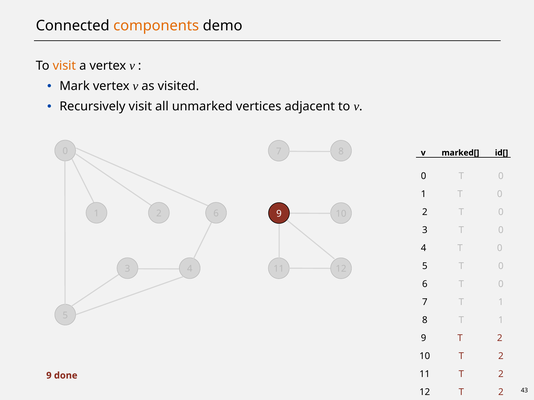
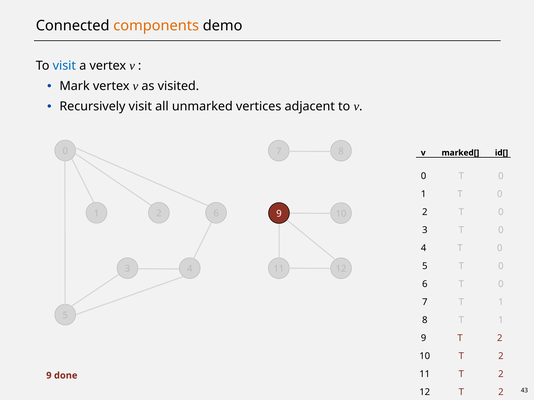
visit colour: orange -> blue (64, 66)
